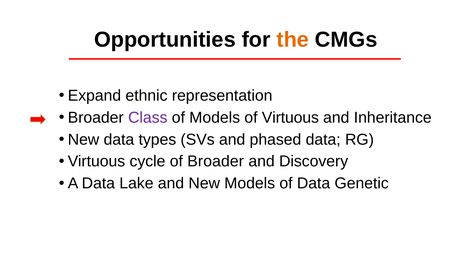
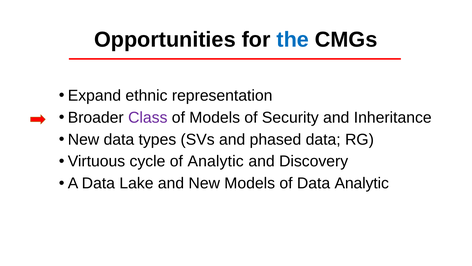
the colour: orange -> blue (293, 40)
of Virtuous: Virtuous -> Security (290, 117)
of Broader: Broader -> Analytic (216, 161)
Data Genetic: Genetic -> Analytic (362, 183)
